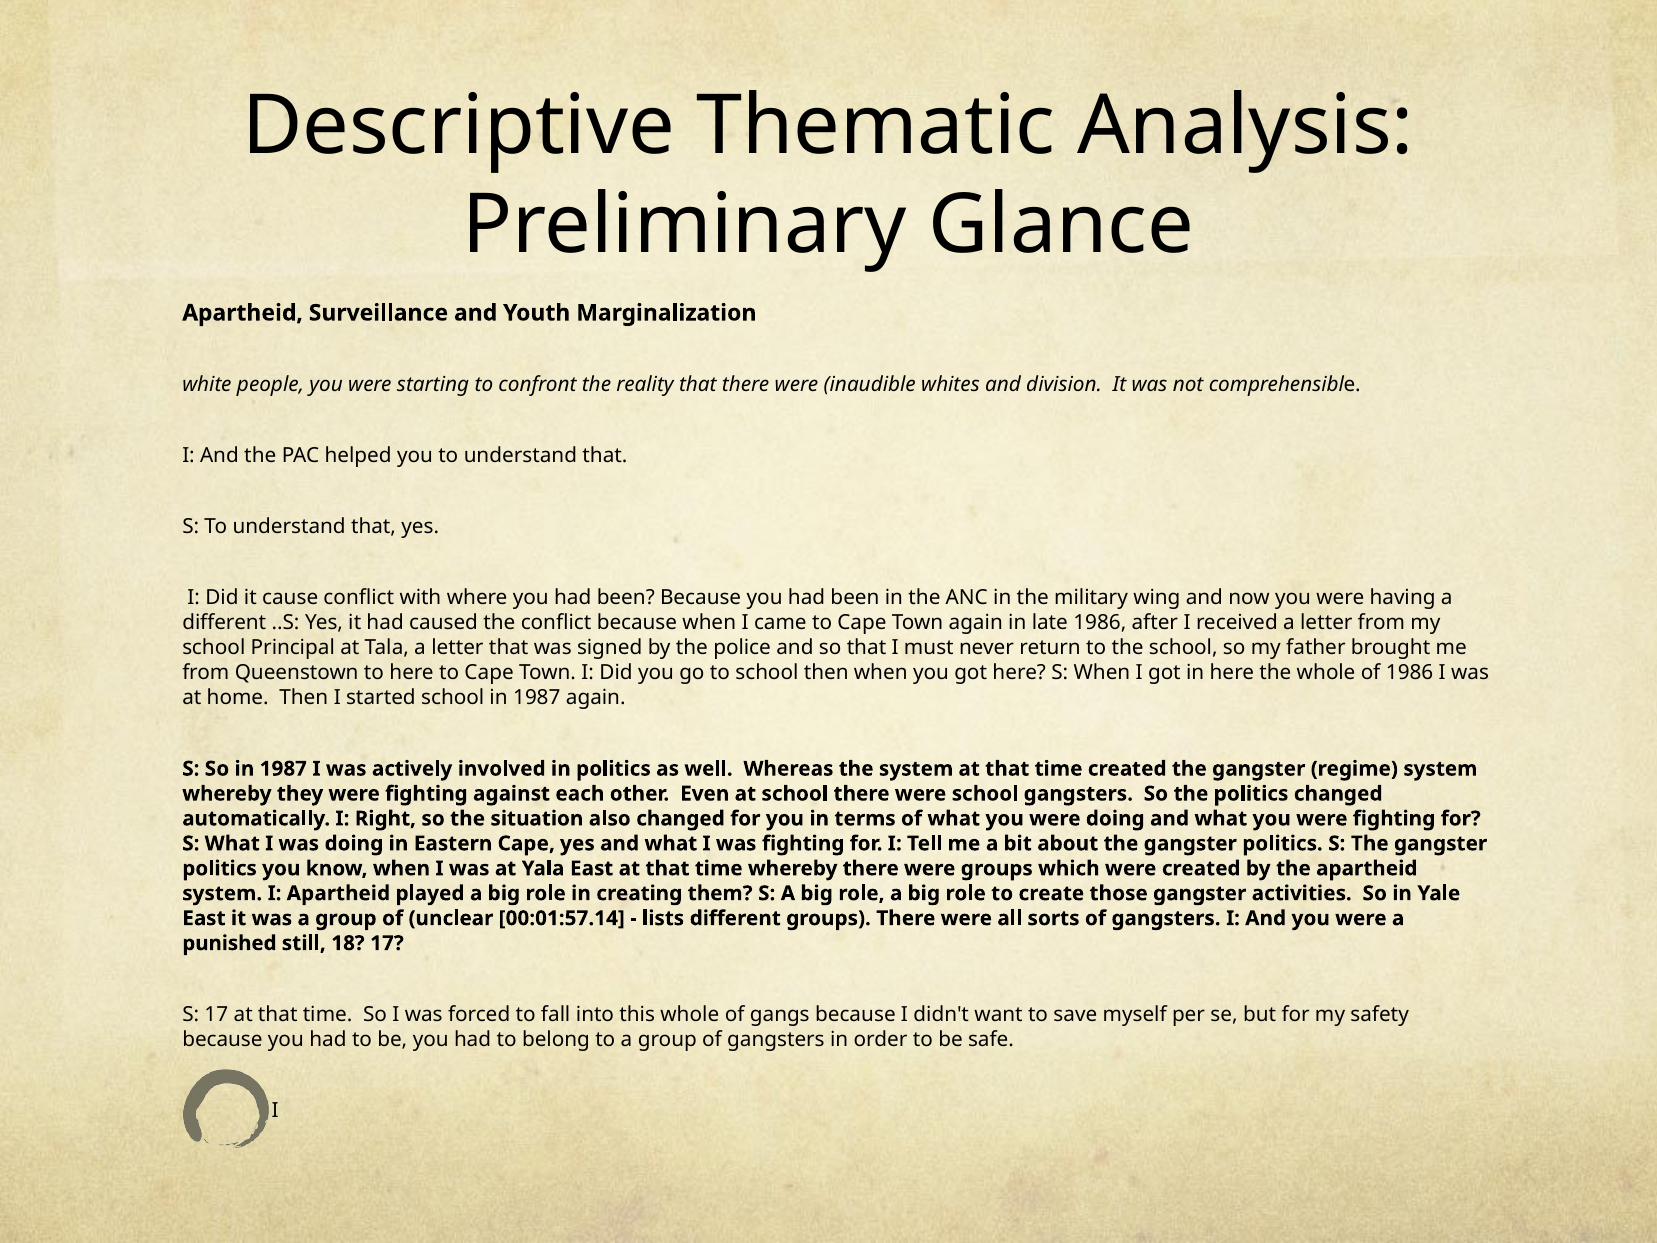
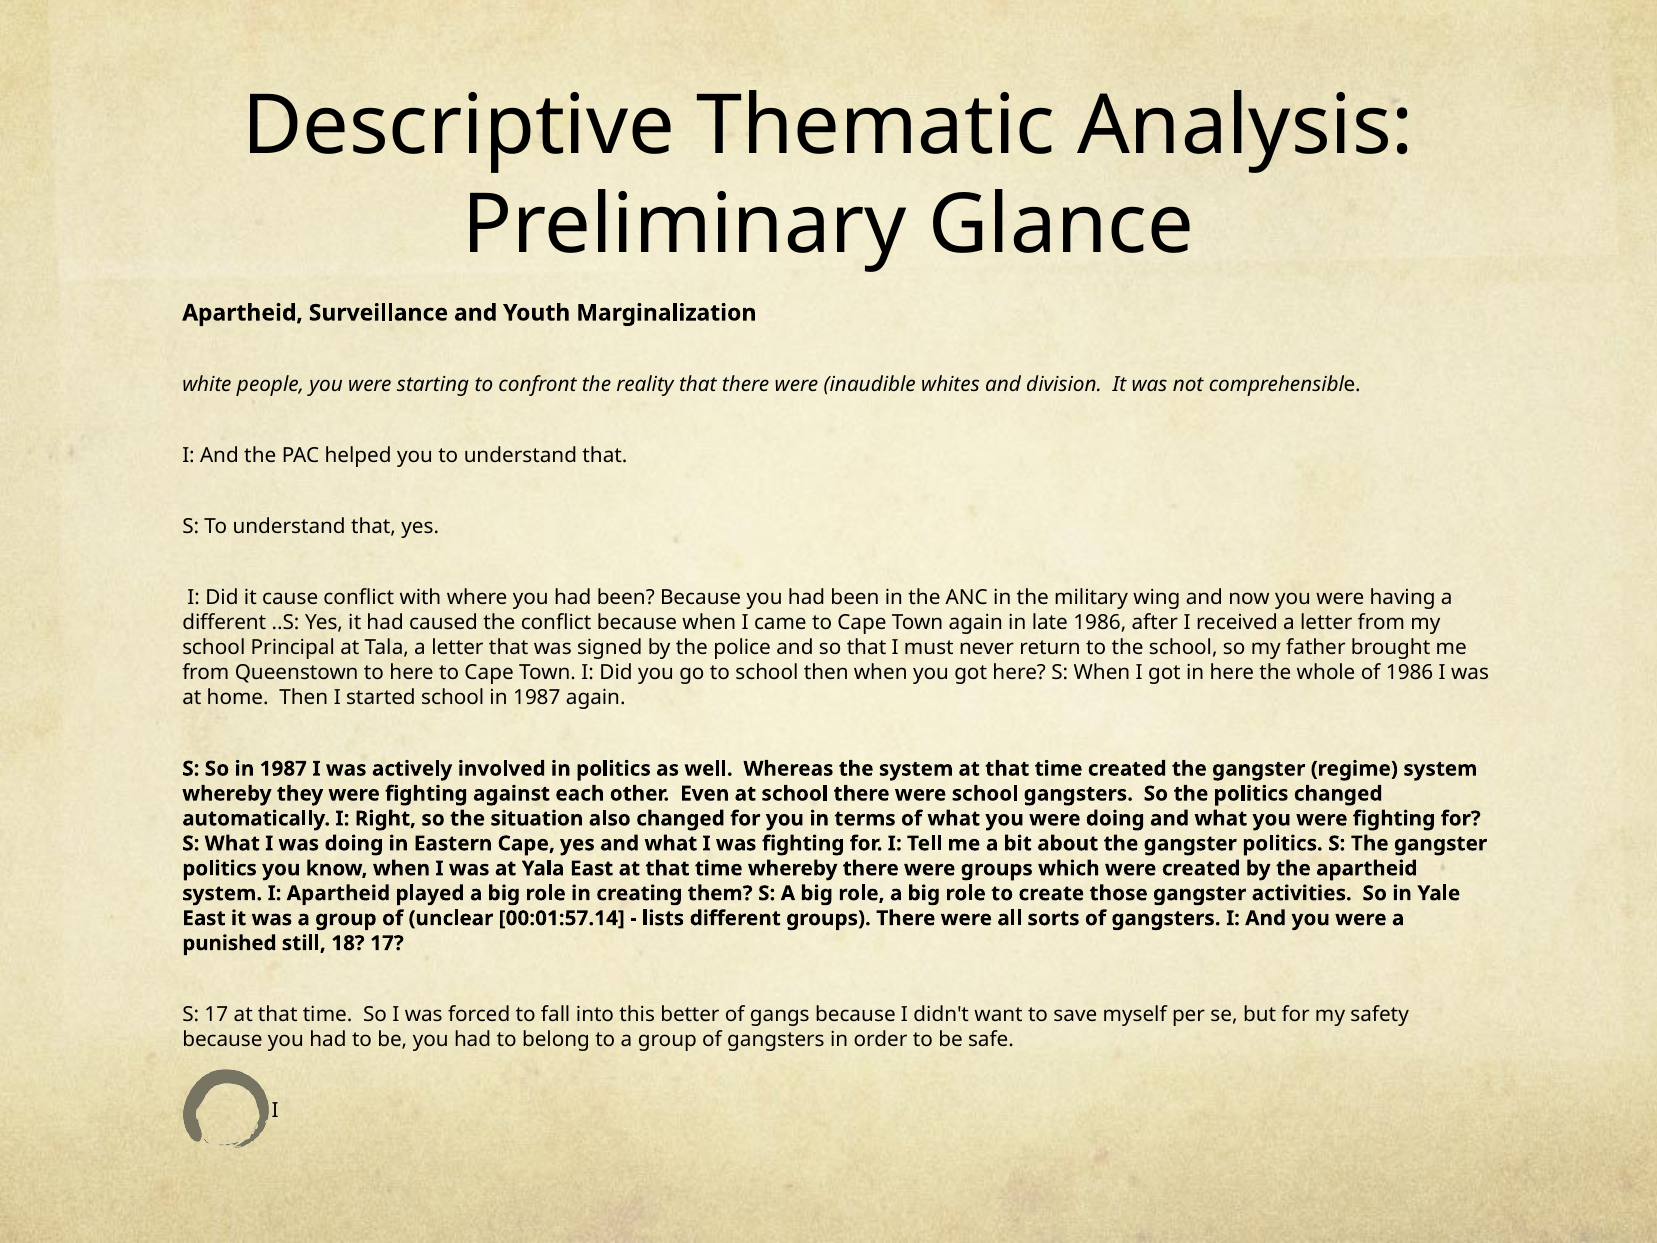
this whole: whole -> better (690, 1014)
